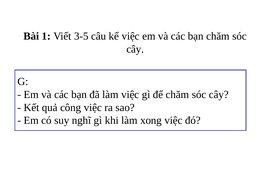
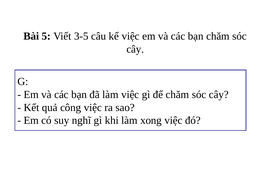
1: 1 -> 5 (46, 36)
